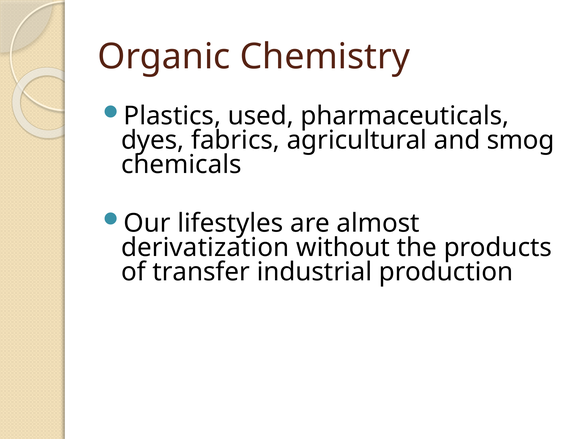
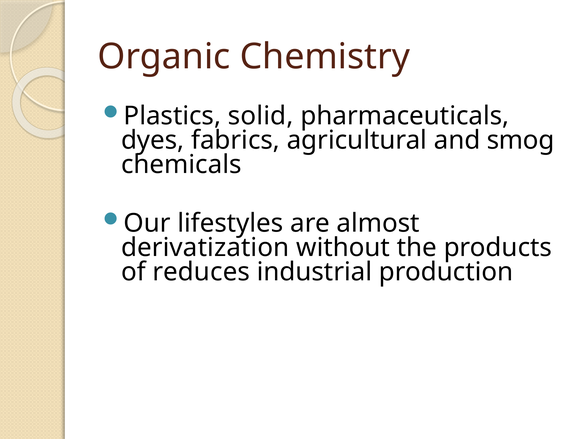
used: used -> solid (261, 116)
transfer: transfer -> reduces (201, 272)
